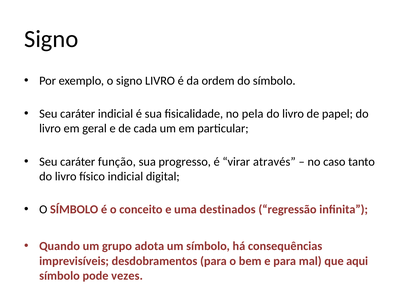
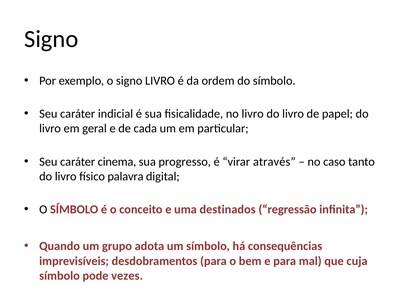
no pela: pela -> livro (253, 114)
função: função -> cinema (117, 161)
físico indicial: indicial -> palavra (125, 176)
aqui: aqui -> cuja (357, 261)
